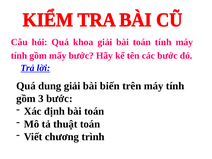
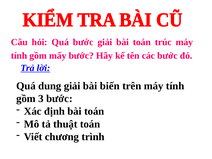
Quá khoa: khoa -> bước (83, 42)
toán tính: tính -> trúc (163, 42)
